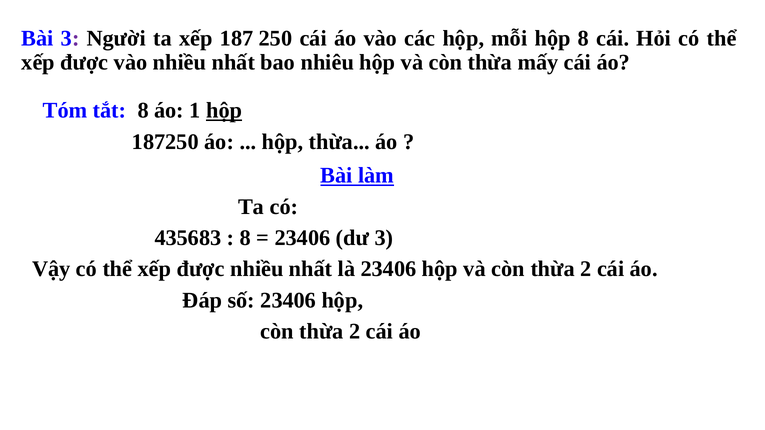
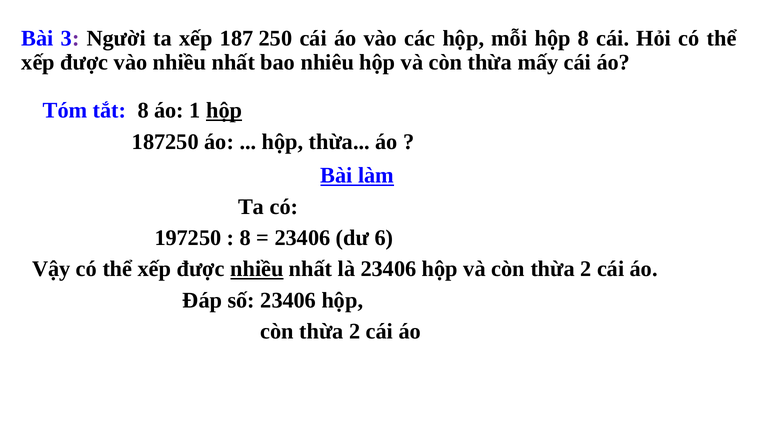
435683: 435683 -> 197250 (188, 238)
dư 3: 3 -> 6 (384, 238)
nhiều underline: none -> present (257, 269)
